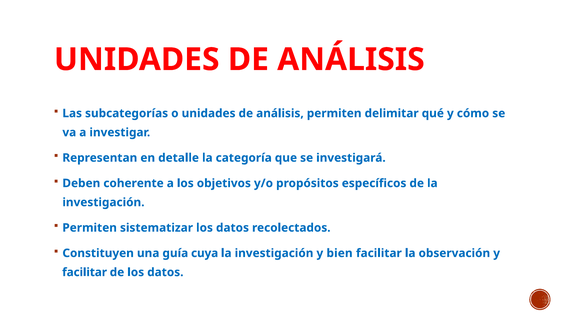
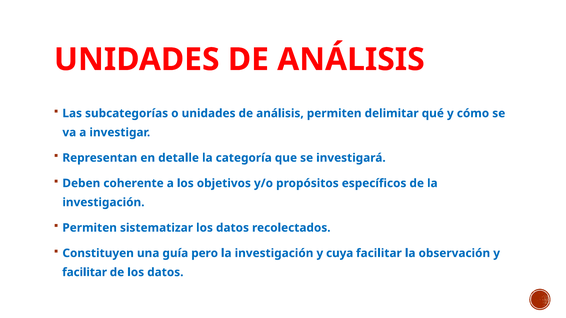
cuya: cuya -> pero (205, 253)
bien: bien -> cuya (340, 253)
